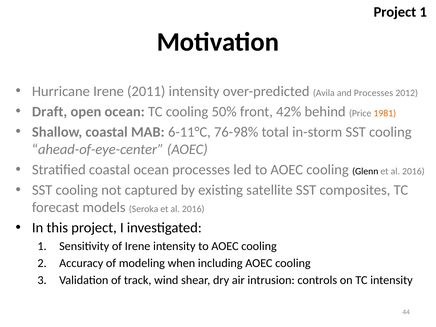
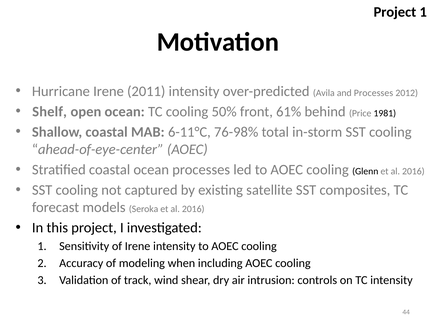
Draft: Draft -> Shelf (50, 112)
42%: 42% -> 61% (289, 112)
1981 colour: orange -> black (385, 113)
